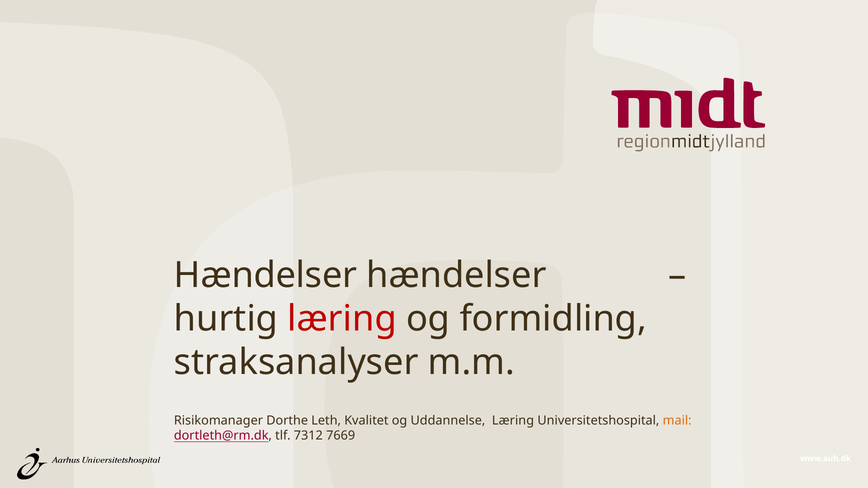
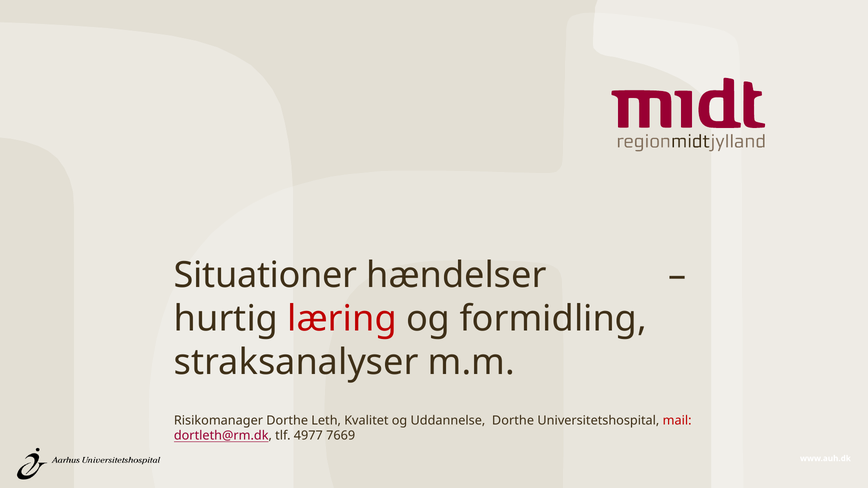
Hændelser: Hændelser -> Situationer (266, 276)
Uddannelse Læring: Læring -> Dorthe (513, 421)
mail colour: orange -> red (677, 421)
7312: 7312 -> 4977 (308, 436)
